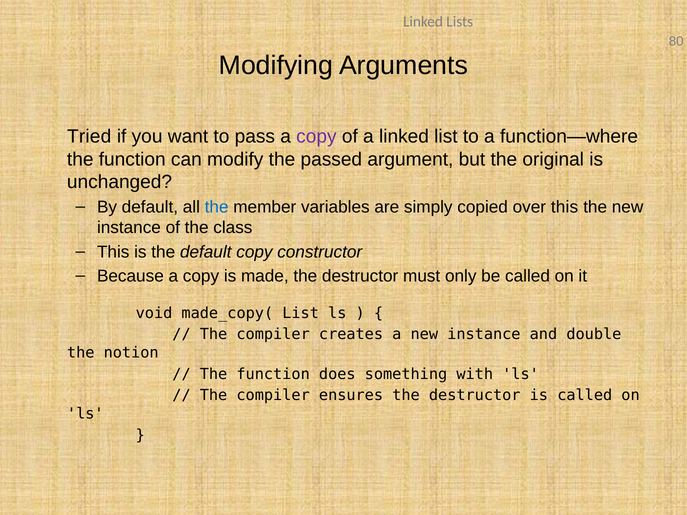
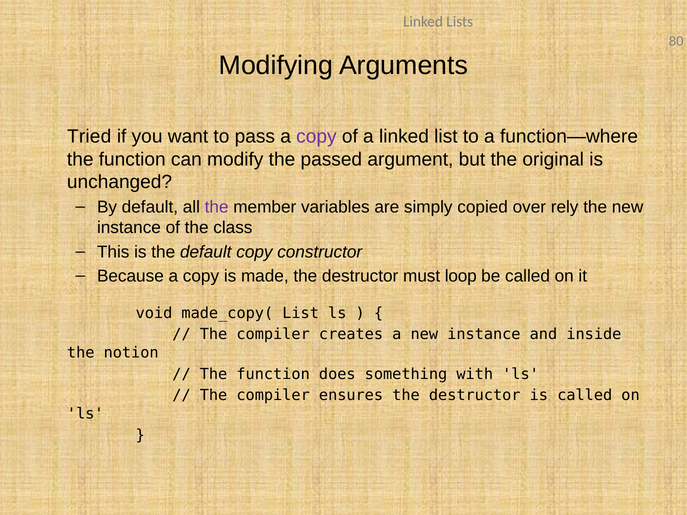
the colour: blue -> purple (217, 207)
over this: this -> rely (565, 207)
only: only -> loop (461, 276)
double: double -> inside (594, 334)
